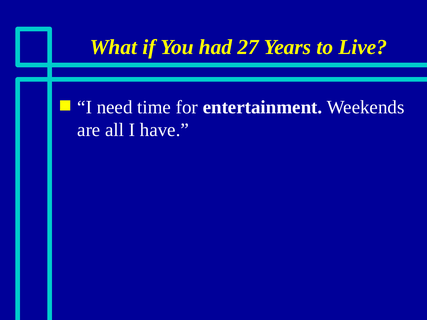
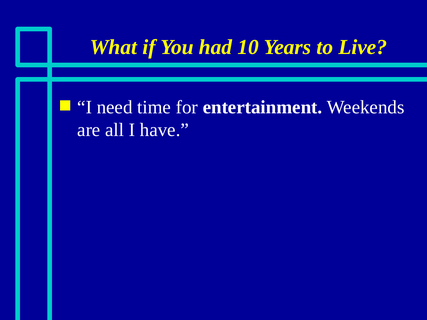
27: 27 -> 10 (248, 47)
